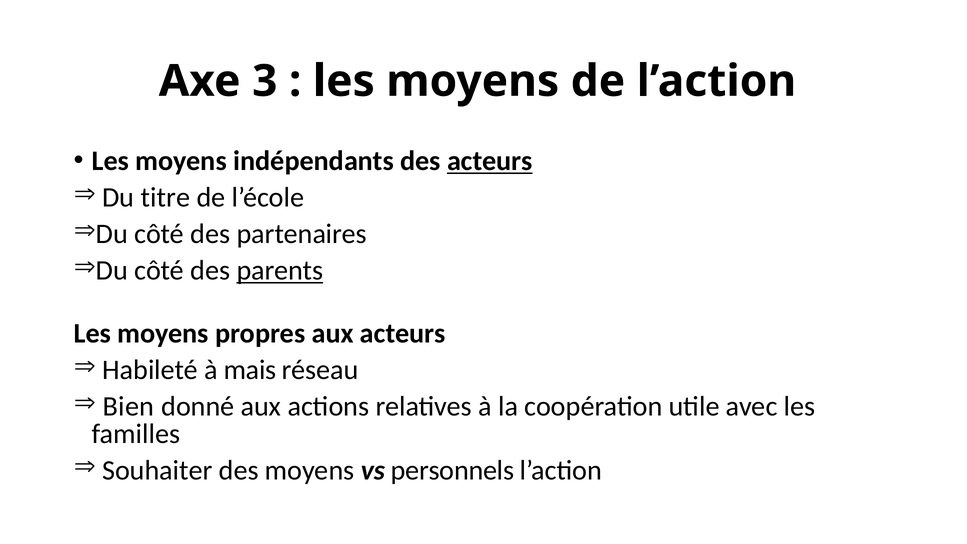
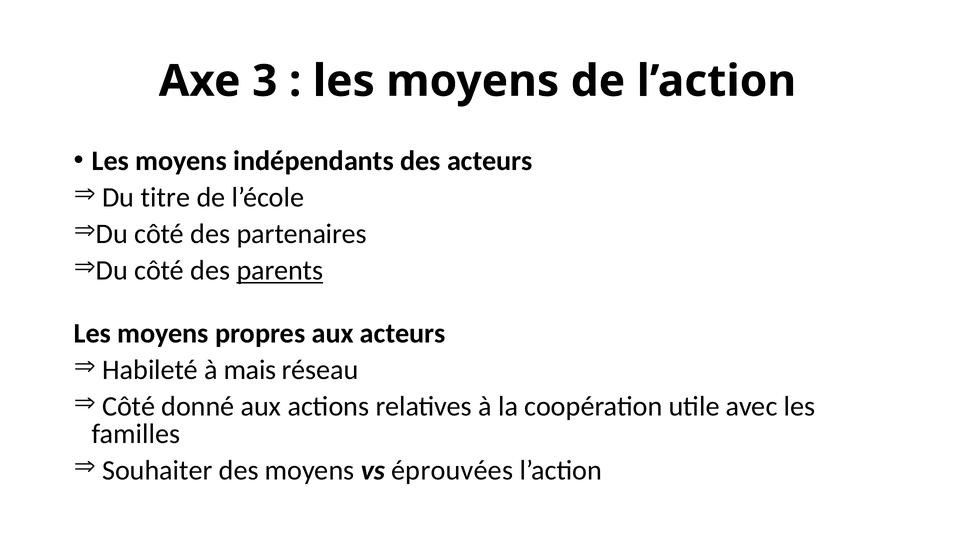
acteurs underline: present -> none (490, 161)
Bien: Bien -> Côté (129, 406)
personnels: personnels -> éprouvées (452, 470)
